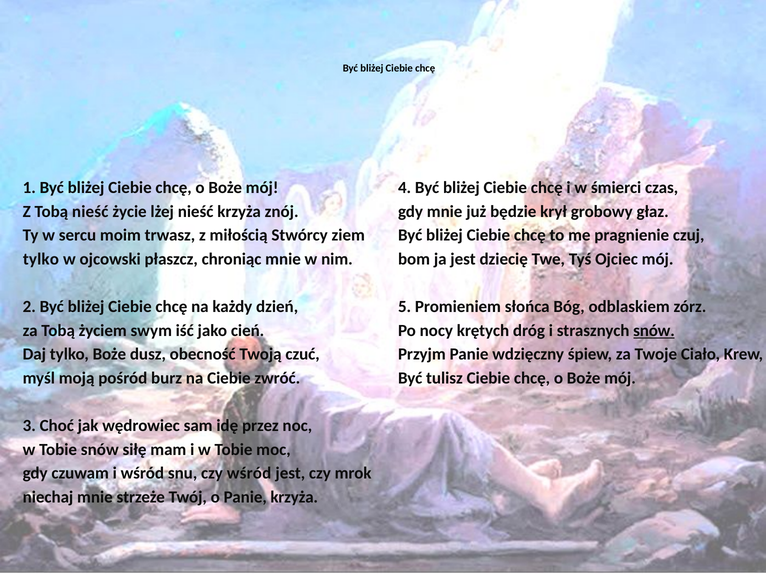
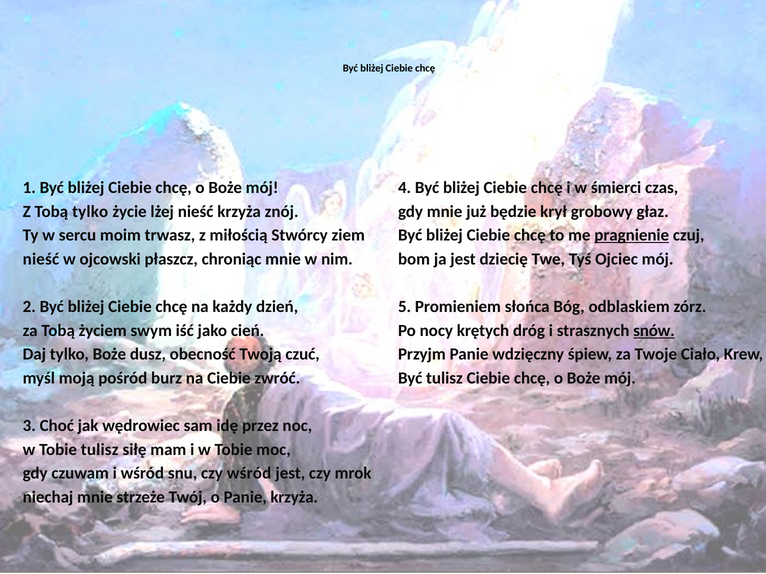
Tobą nieść: nieść -> tylko (90, 212)
pragnienie underline: none -> present (632, 236)
tylko: tylko -> nieść (41, 259)
Tobie snów: snów -> tulisz (100, 450)
